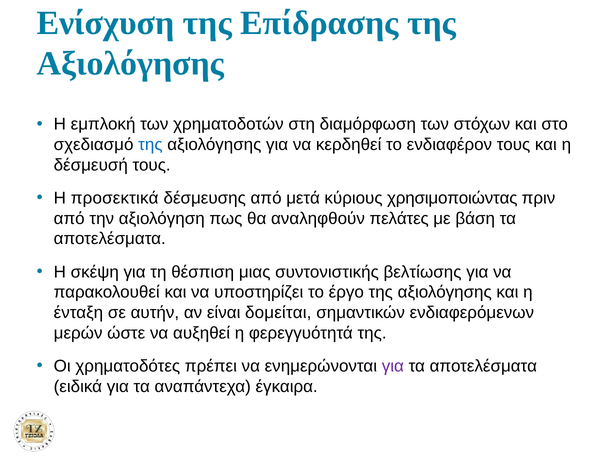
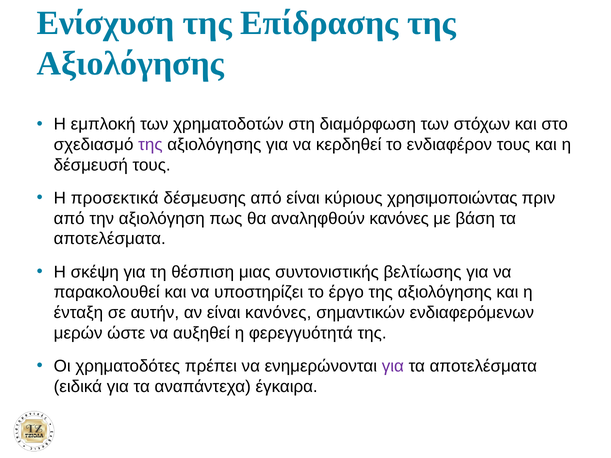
της colour: blue -> purple (150, 145)
από μετά: μετά -> είναι (303, 198)
αναληφθούν πελάτες: πελάτες -> κανόνες (399, 219)
είναι δομείται: δομείται -> κανόνες (278, 313)
